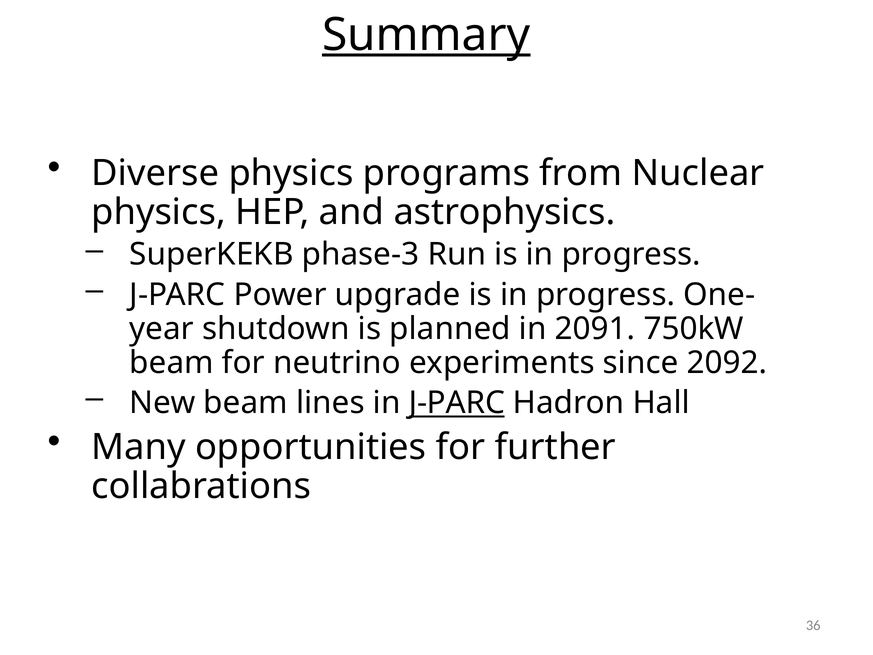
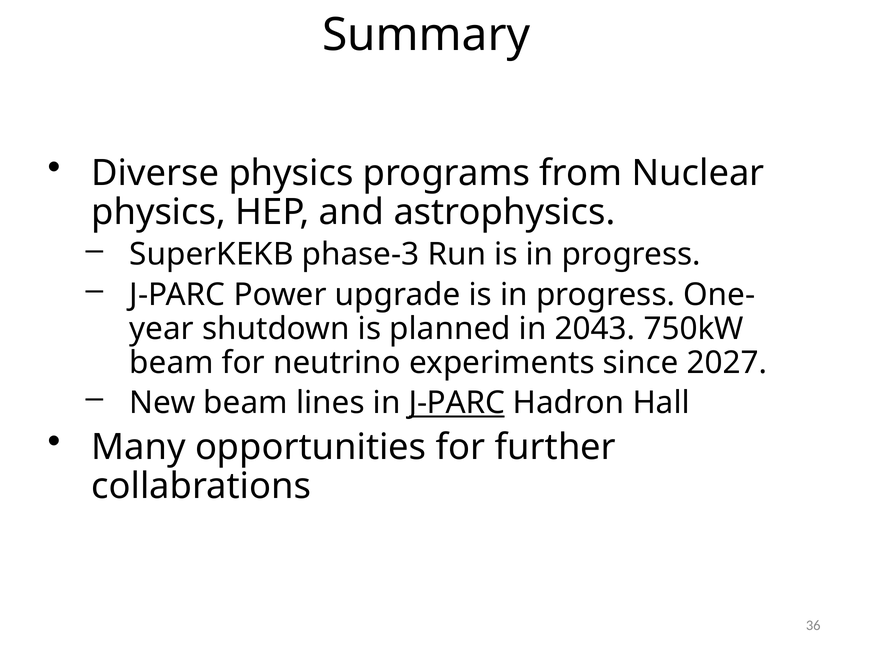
Summary underline: present -> none (426, 35)
2091: 2091 -> 2043 (595, 329)
2092: 2092 -> 2027 (727, 363)
